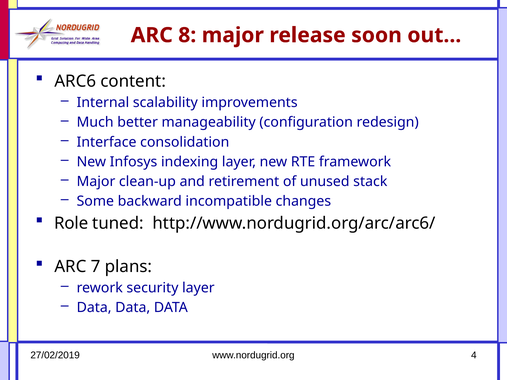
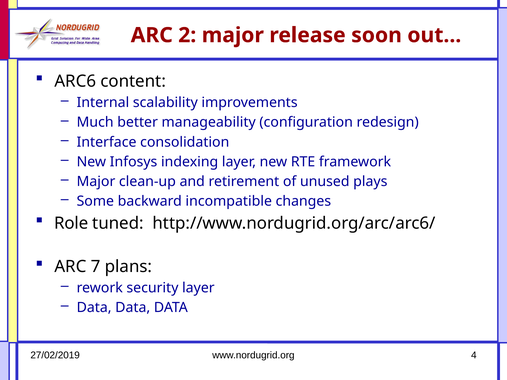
8: 8 -> 2 (187, 35)
stack: stack -> plays (370, 182)
